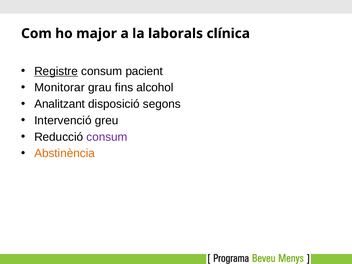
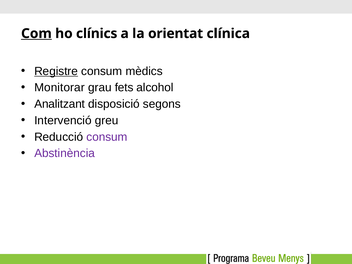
Com underline: none -> present (36, 34)
major: major -> clínics (97, 34)
laborals: laborals -> orientat (176, 34)
pacient: pacient -> mèdics (144, 71)
fins: fins -> fets (124, 88)
Abstinència colour: orange -> purple (65, 153)
